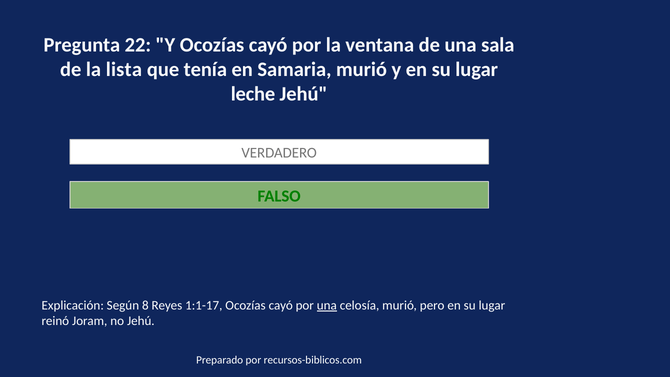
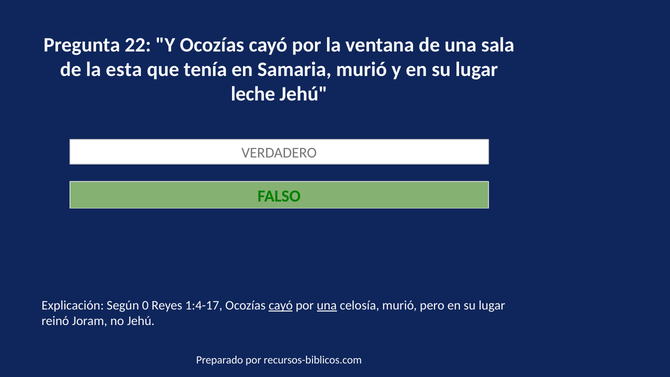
lista: lista -> esta (124, 70)
8: 8 -> 0 (145, 305)
1:1-17: 1:1-17 -> 1:4-17 (204, 305)
cayó underline: none -> present (281, 305)
